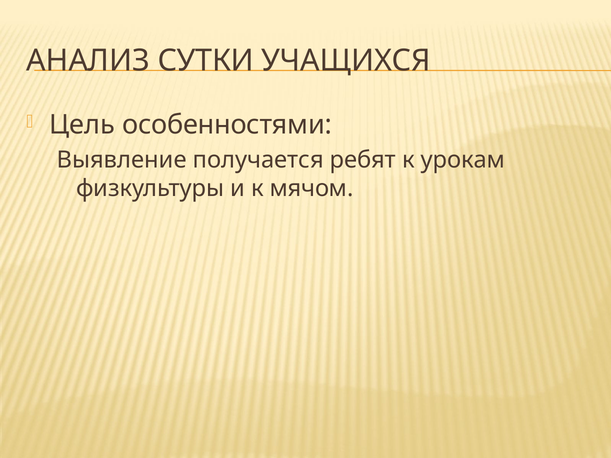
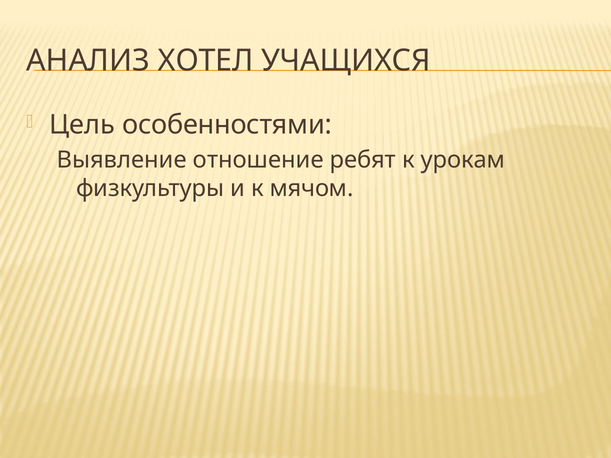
СУТКИ: СУТКИ -> ХОТЕЛ (206, 61)
получается: получается -> отношение (258, 160)
